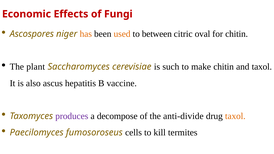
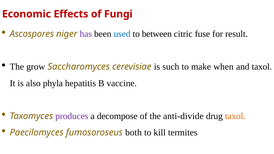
has colour: orange -> purple (86, 34)
used colour: orange -> blue (122, 34)
oval: oval -> fuse (202, 34)
for chitin: chitin -> result (237, 34)
plant: plant -> grow (36, 67)
make chitin: chitin -> when (224, 67)
ascus: ascus -> phyla (53, 83)
cells: cells -> both (133, 133)
